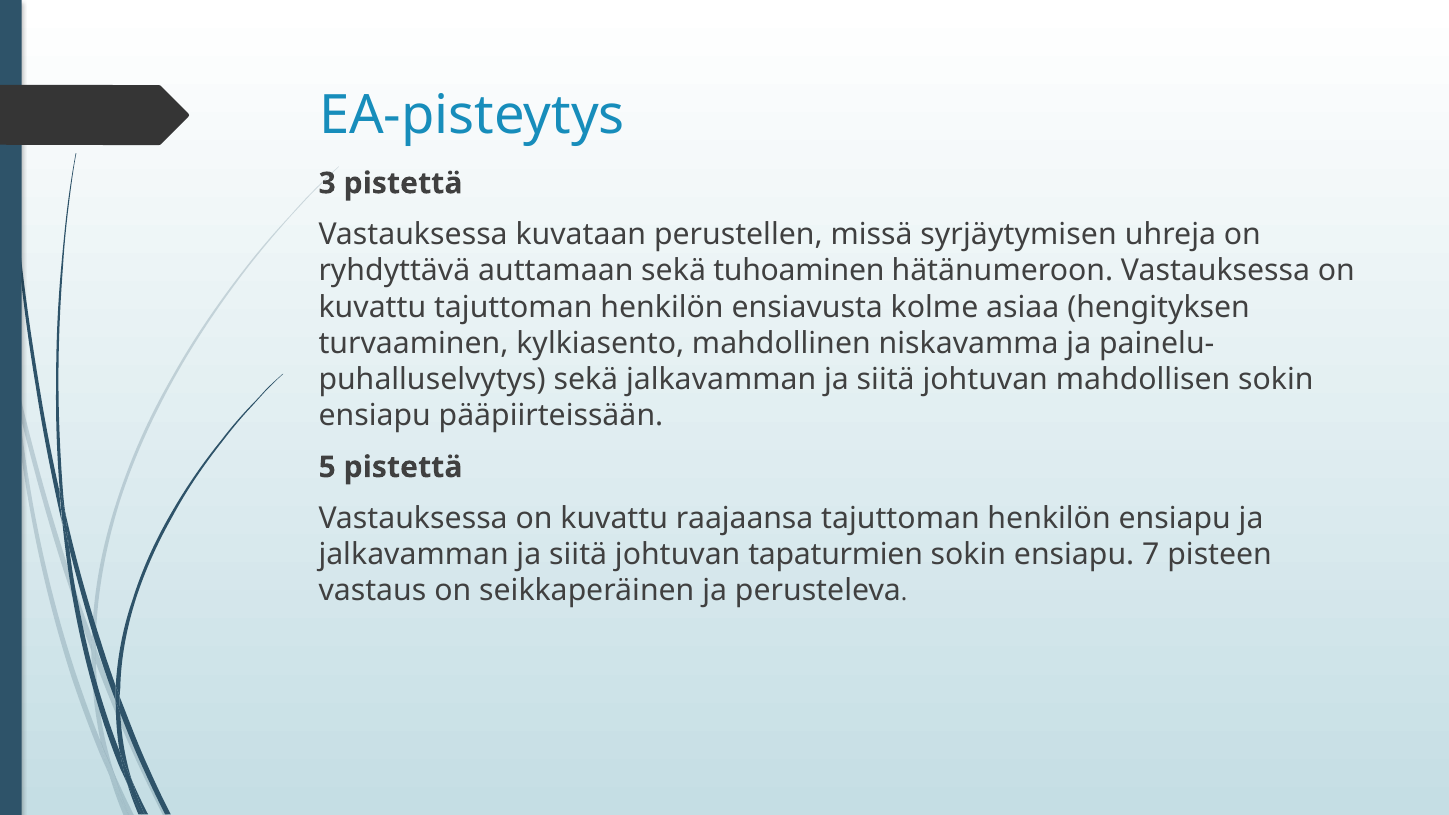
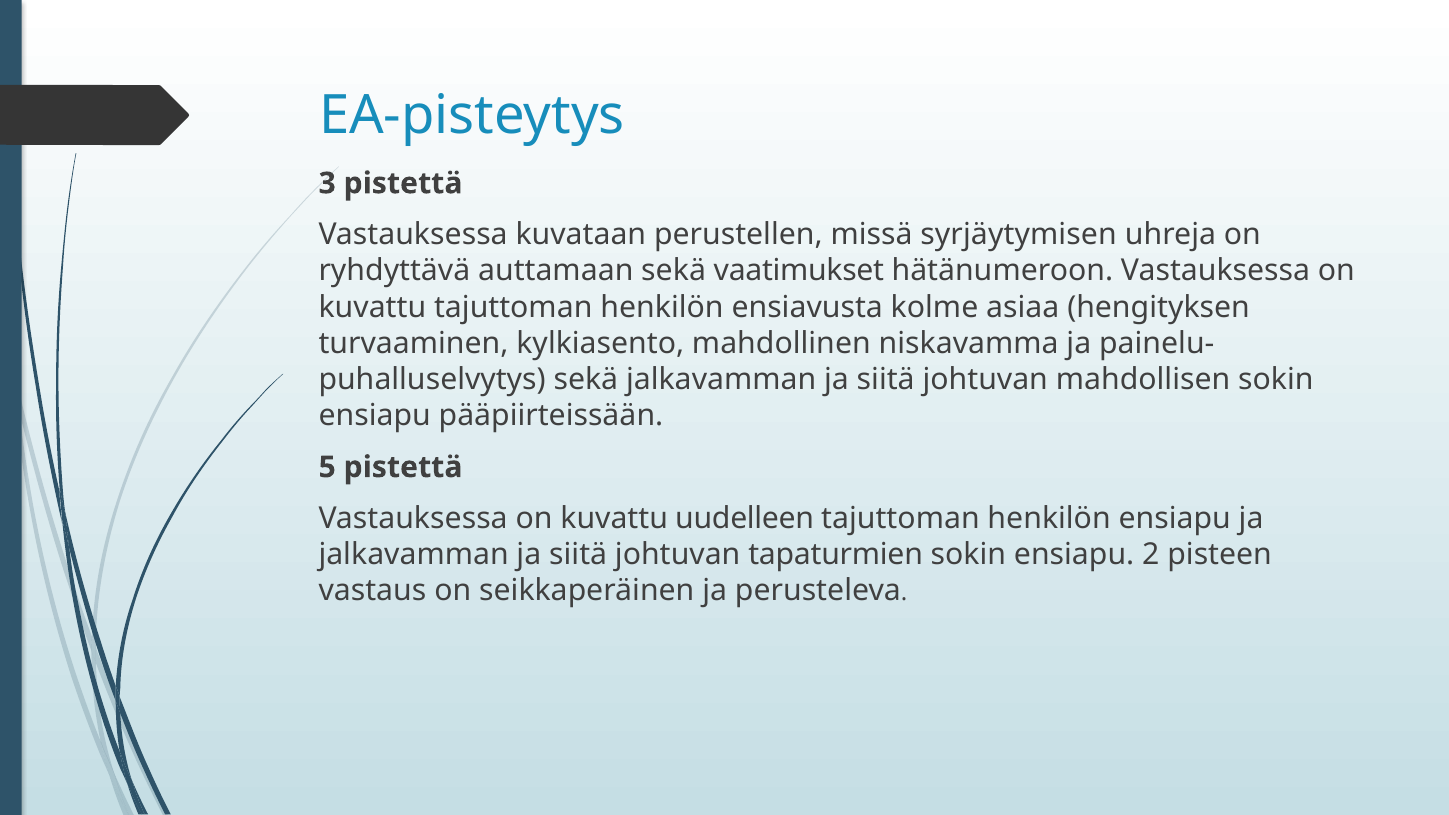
tuhoaminen: tuhoaminen -> vaatimukset (799, 271)
raajaansa: raajaansa -> uudelleen (745, 519)
7: 7 -> 2 (1151, 555)
